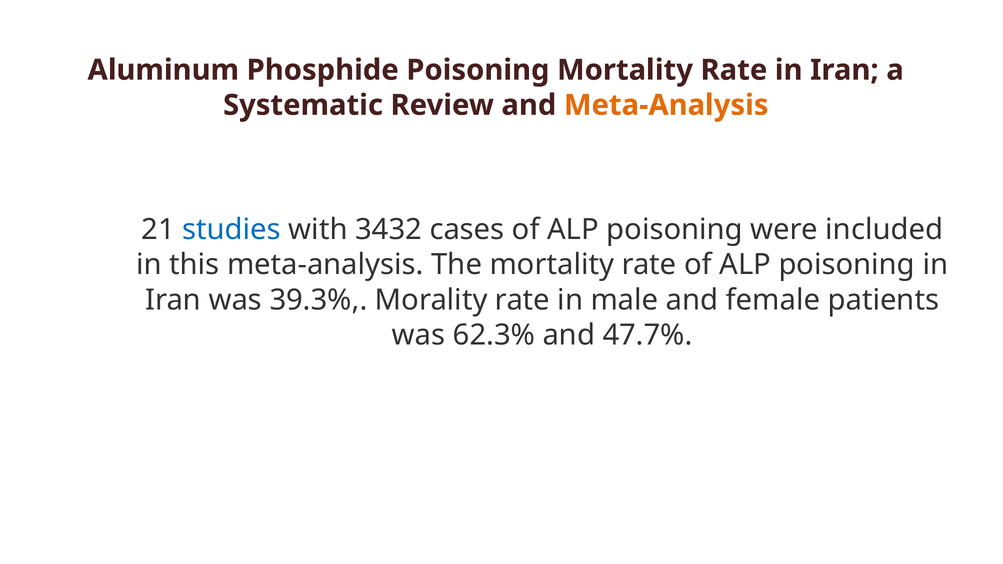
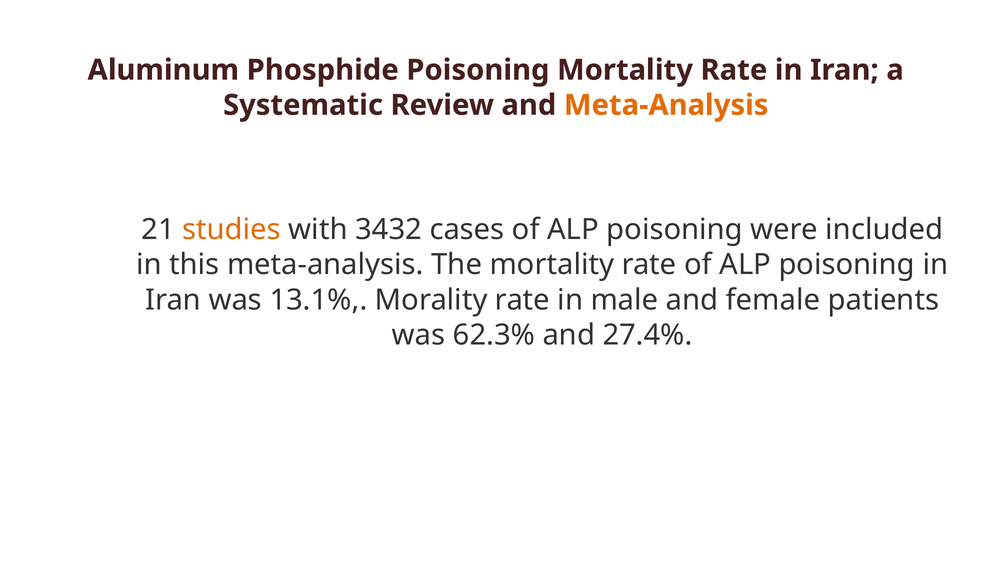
studies colour: blue -> orange (232, 230)
39.3%: 39.3% -> 13.1% (318, 300)
47.7%: 47.7% -> 27.4% (648, 335)
